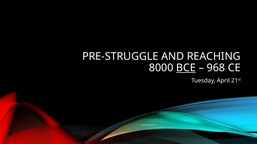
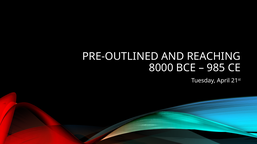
PRE-STRUGGLE: PRE-STRUGGLE -> PRE-OUTLINED (120, 57)
BCE underline: present -> none (186, 68)
968: 968 -> 985 (216, 68)
